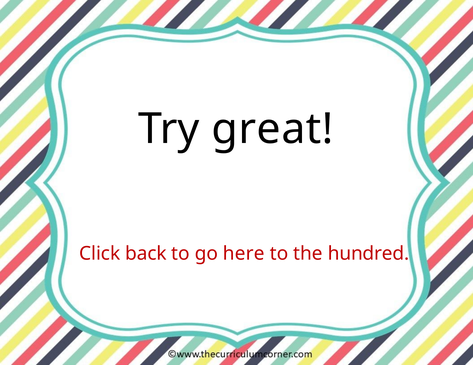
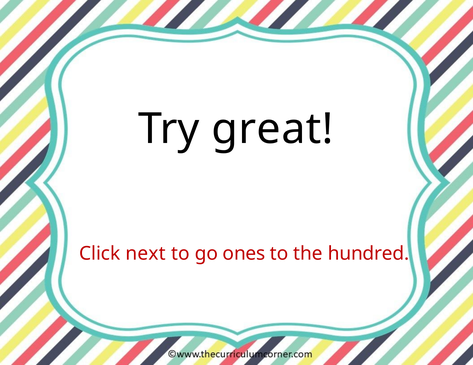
back: back -> next (146, 254)
here: here -> ones (244, 254)
